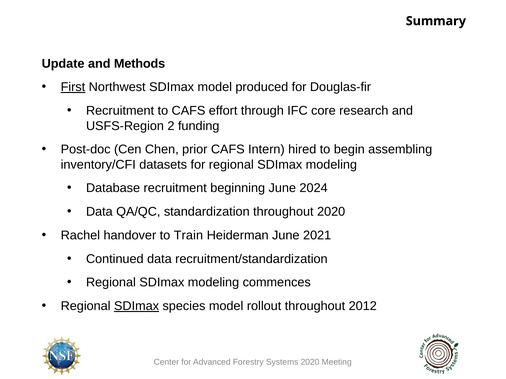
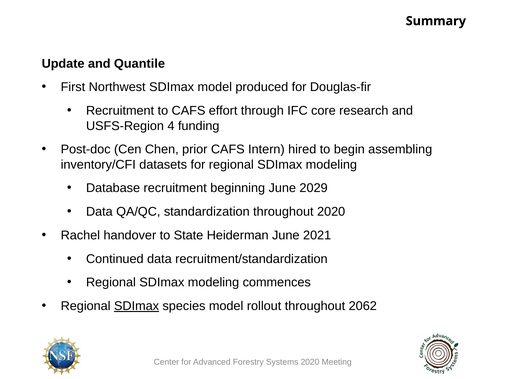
Methods: Methods -> Quantile (139, 64)
First underline: present -> none (73, 87)
2: 2 -> 4 (171, 126)
2024: 2024 -> 2029 (314, 188)
Train: Train -> State (189, 236)
2012: 2012 -> 2062 (363, 306)
